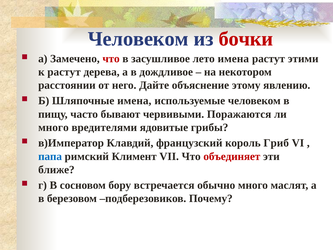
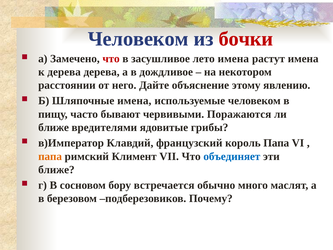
растут этими: этими -> имена (303, 59)
к растут: растут -> дерева (64, 72)
много: много -> ближе (54, 127)
король Гриб: Гриб -> Папа (276, 143)
папа colour: blue -> orange (50, 156)
объединяет colour: red -> blue (232, 156)
